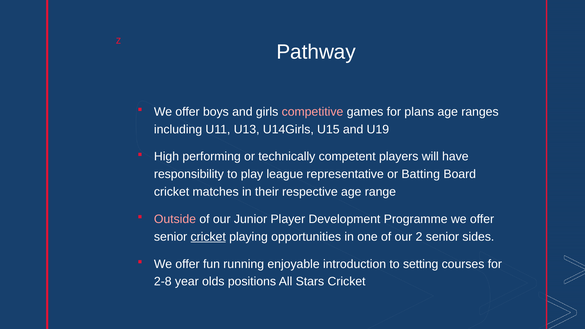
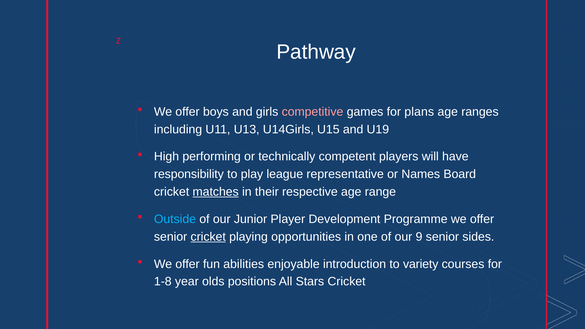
Batting: Batting -> Names (421, 174)
matches underline: none -> present (216, 192)
Outside colour: pink -> light blue (175, 219)
2: 2 -> 9 (419, 237)
running: running -> abilities (244, 264)
setting: setting -> variety (421, 264)
2-8: 2-8 -> 1-8 (163, 282)
